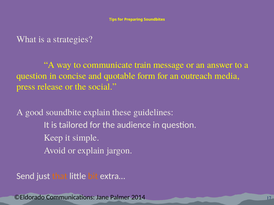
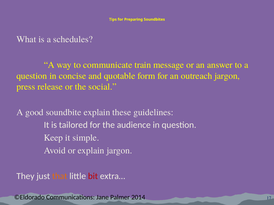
strategies: strategies -> schedules (73, 39)
outreach media: media -> jargon (227, 76)
Send: Send -> They (25, 176)
bit colour: orange -> red (93, 176)
